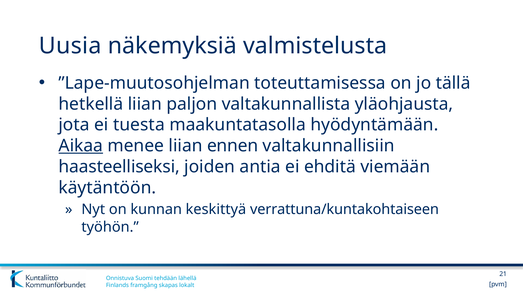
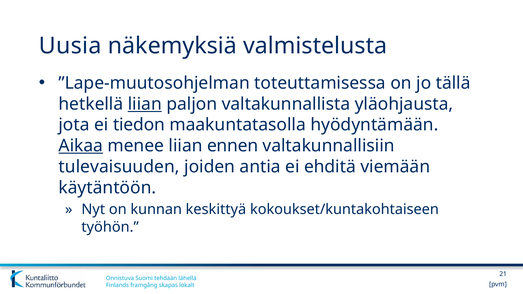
liian underline: none -> present (145, 104)
tuesta: tuesta -> tiedon (139, 125)
haasteelliseksi: haasteelliseksi -> tulevaisuuden (119, 167)
verrattuna/kuntakohtaiseen: verrattuna/kuntakohtaiseen -> kokoukset/kuntakohtaiseen (344, 210)
